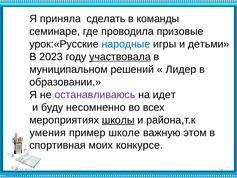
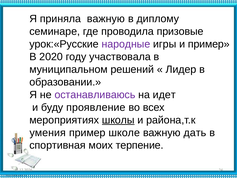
приняла сделать: сделать -> важную (106, 19)
команды: команды -> диплому (158, 19)
народные colour: blue -> purple (126, 44)
и детьми: детьми -> пример (209, 44)
2023: 2023 -> 2020 (51, 57)
участвовала underline: present -> none (120, 57)
несомненно: несомненно -> проявление (96, 107)
этом: этом -> дать (195, 133)
конкурсе: конкурсе -> терпение (140, 145)
